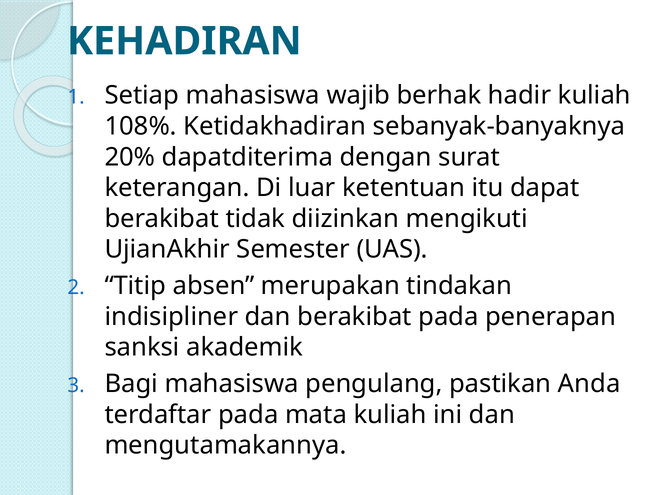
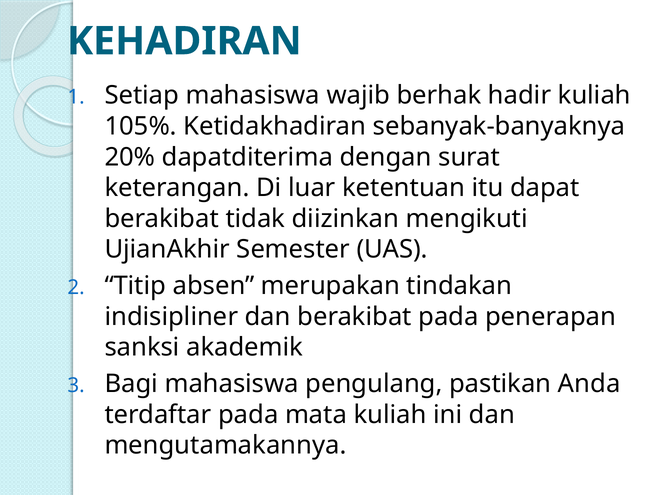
108%: 108% -> 105% (141, 126)
